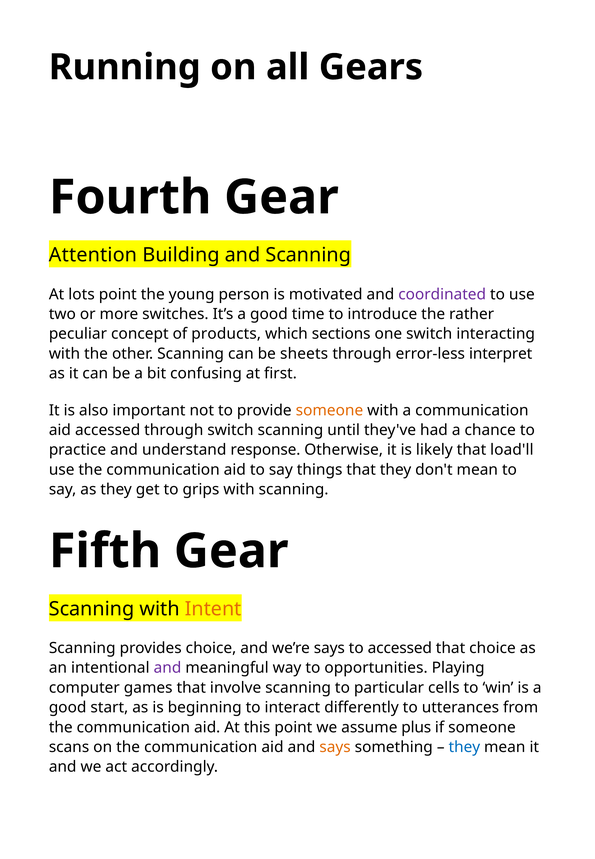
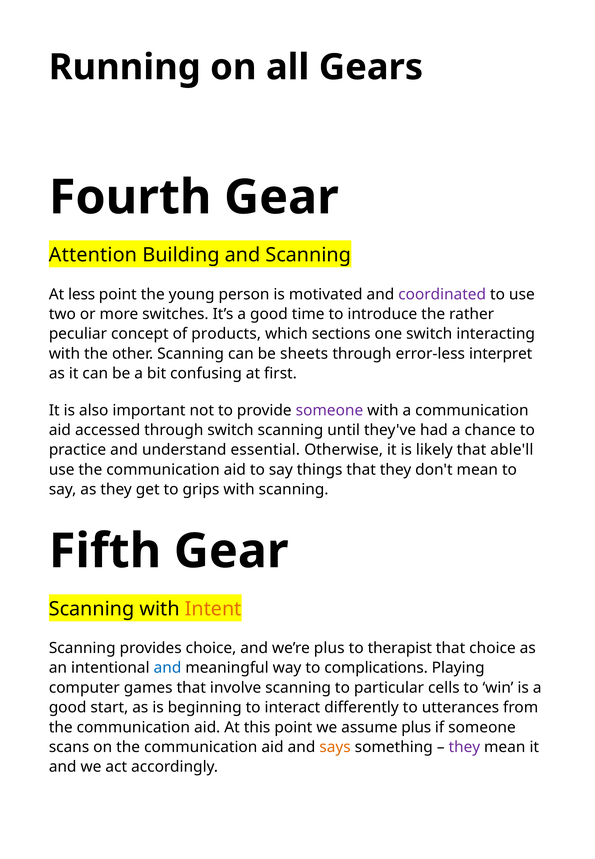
lots: lots -> less (82, 294)
someone colour: orange -> purple (329, 411)
response: response -> essential (265, 450)
load'll: load'll -> able'll (512, 450)
we’re says: says -> plus (329, 648)
to accessed: accessed -> therapist (400, 648)
and colour: purple -> blue (168, 668)
opportunities: opportunities -> complications (376, 668)
they colour: blue -> purple (464, 747)
